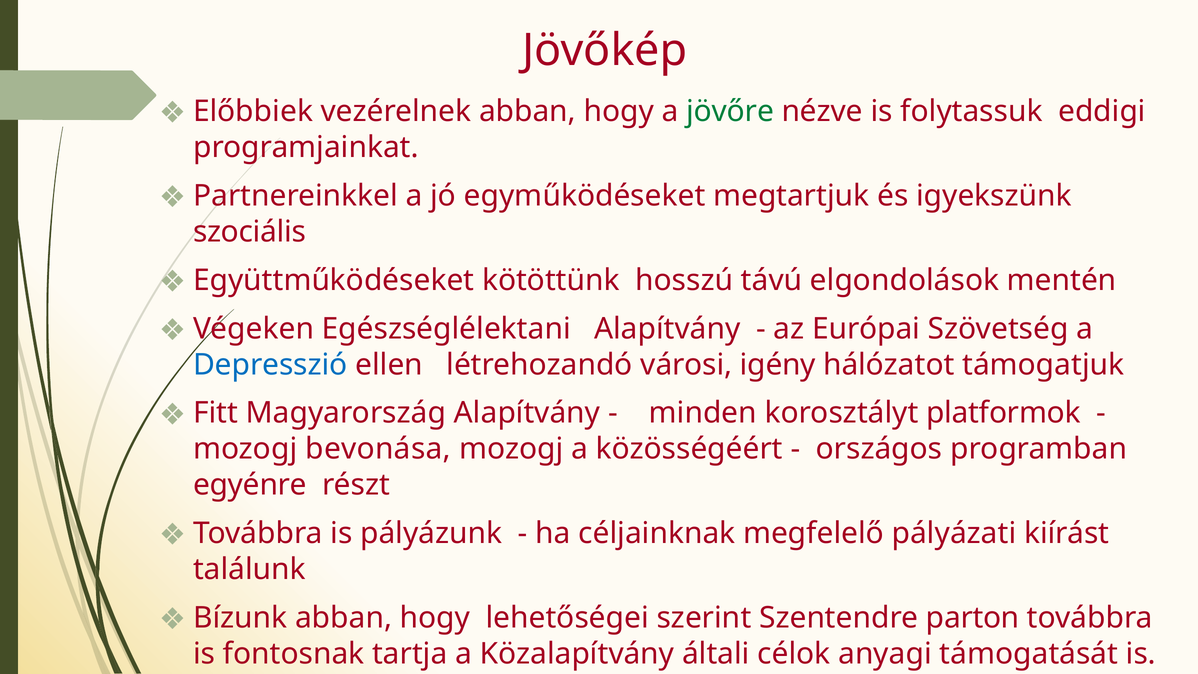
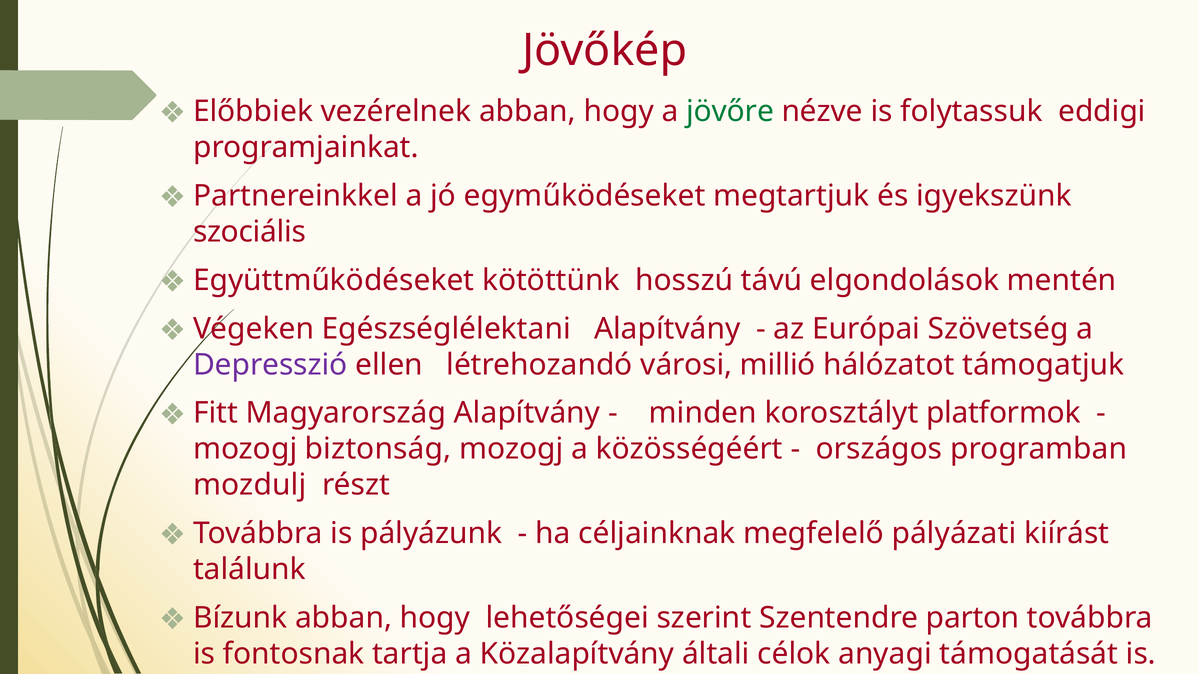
Depresszió colour: blue -> purple (270, 365)
igény: igény -> millió (778, 365)
bevonása: bevonása -> biztonság (378, 449)
egyénre: egyénre -> mozdulj (250, 485)
